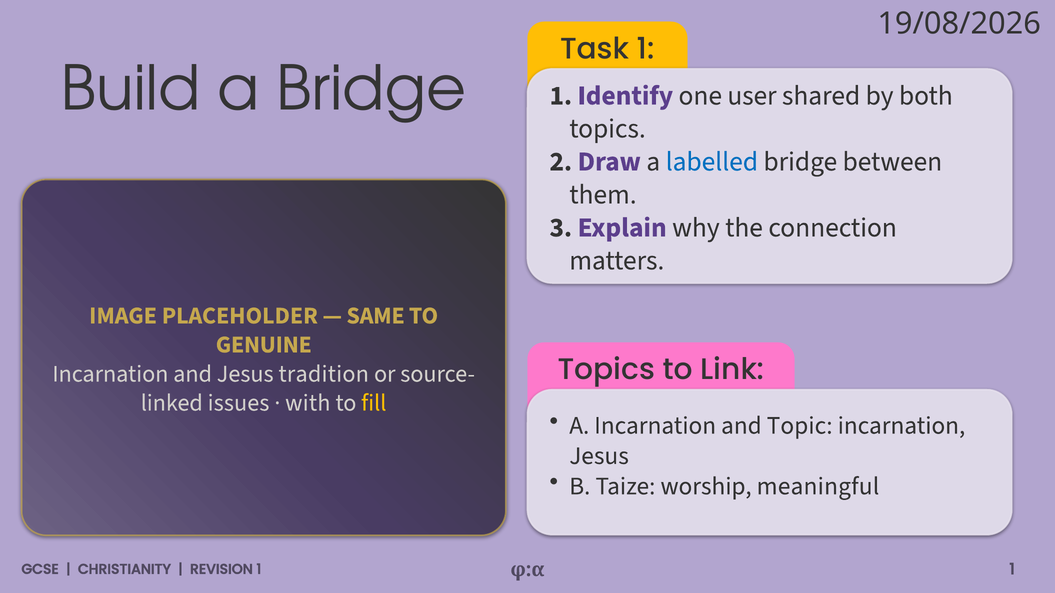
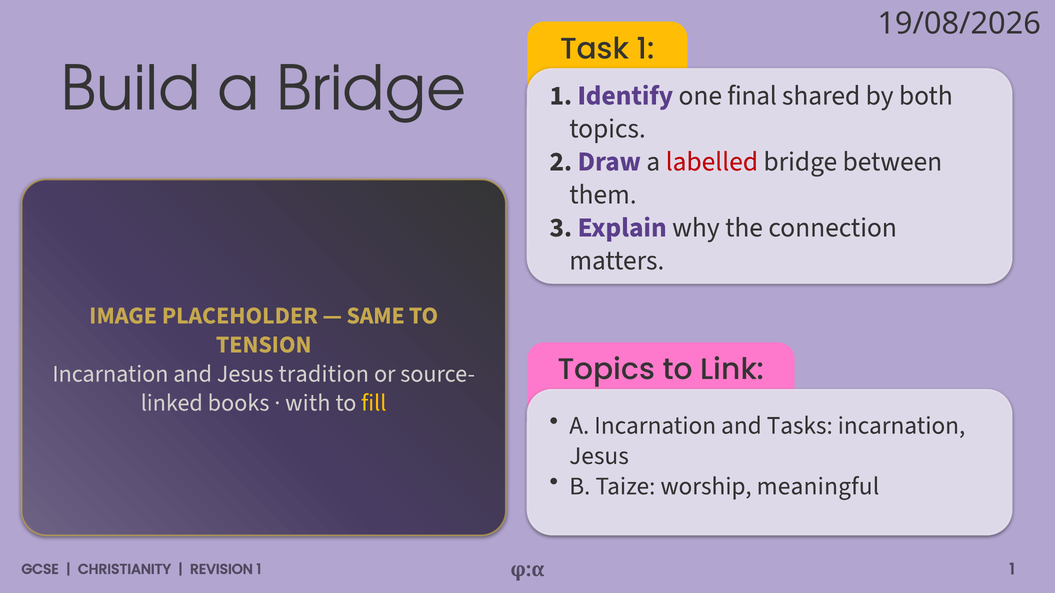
user: user -> final (752, 96)
labelled colour: blue -> red (712, 162)
GENUINE: GENUINE -> TENSION (264, 345)
issues: issues -> books (239, 403)
Topic: Topic -> Tasks (800, 426)
